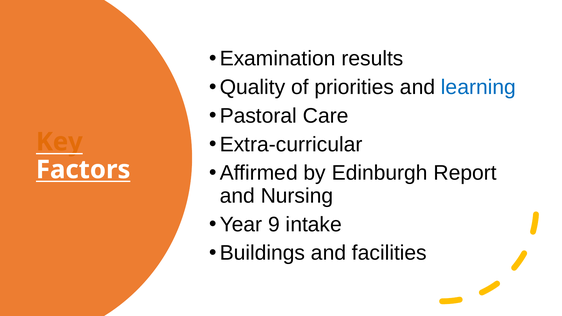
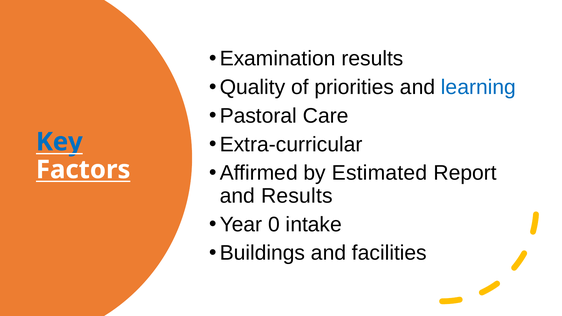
Key colour: orange -> blue (59, 142)
Edinburgh: Edinburgh -> Estimated (380, 173)
and Nursing: Nursing -> Results (297, 196)
9: 9 -> 0 (274, 224)
